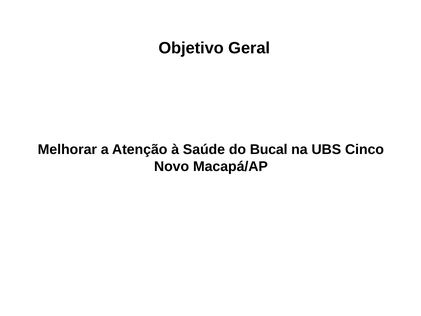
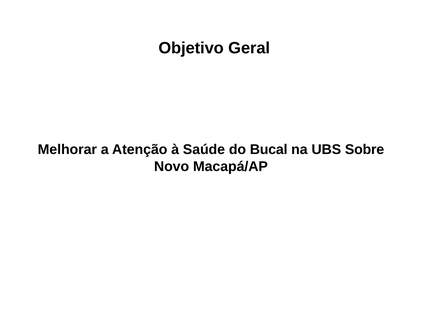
Cinco: Cinco -> Sobre (365, 149)
